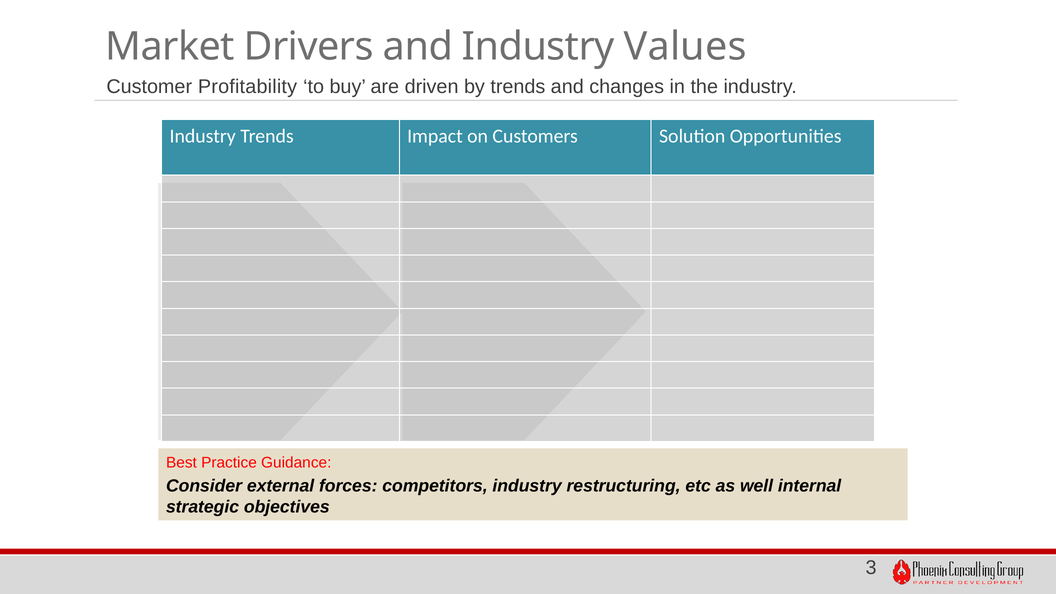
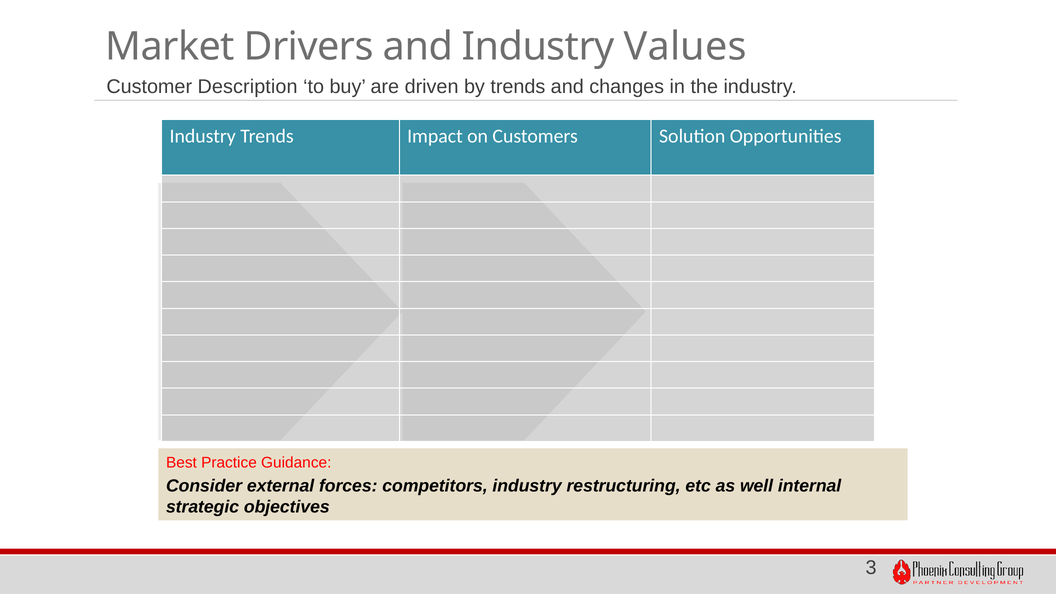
Profitability: Profitability -> Description (248, 86)
